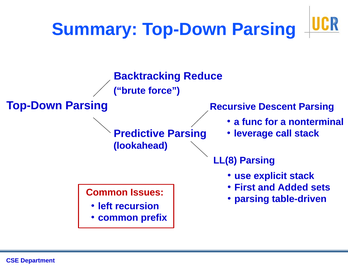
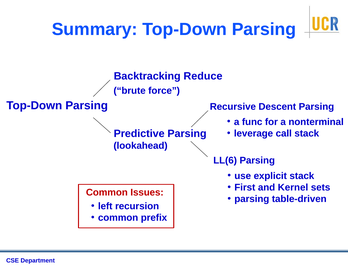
LL(8: LL(8 -> LL(6 (225, 160)
Added: Added -> Kernel (293, 187)
